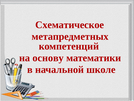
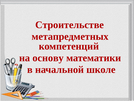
Схематическое: Схематическое -> Строительстве (70, 25)
